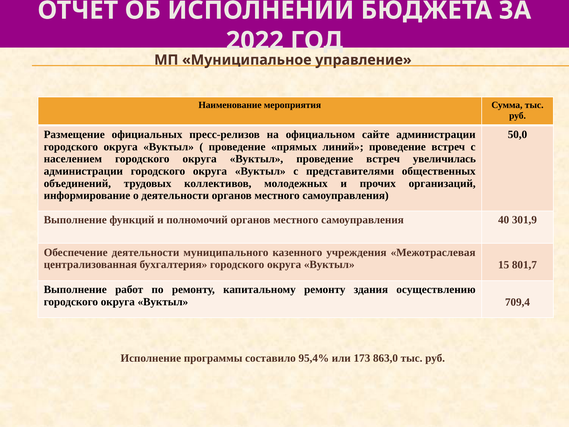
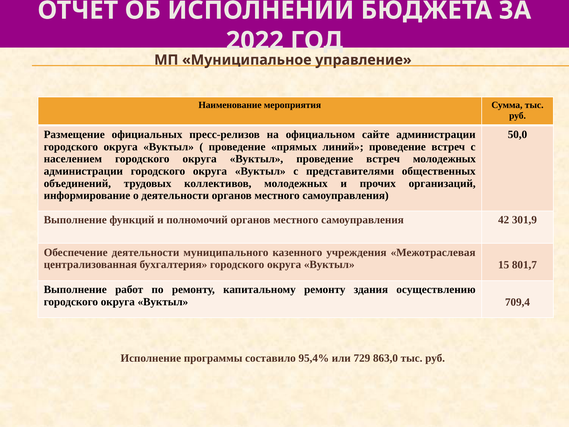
встреч увеличилась: увеличилась -> молодежных (444, 159)
40: 40 -> 42 (504, 220)
173: 173 -> 729 (362, 358)
